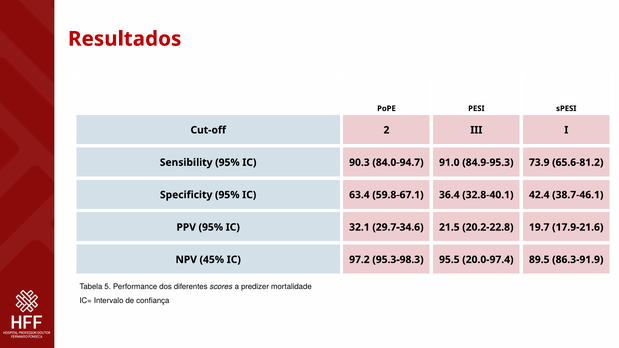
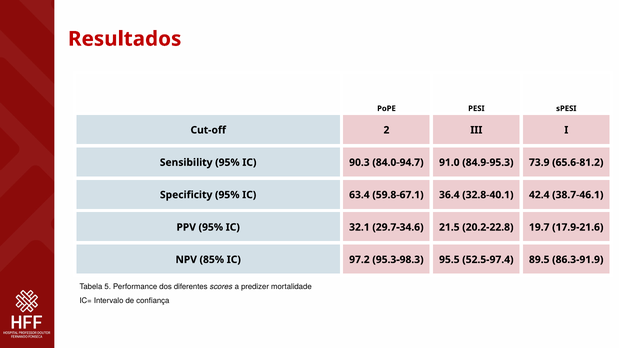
45%: 45% -> 85% (212, 260)
20.0-97.4: 20.0-97.4 -> 52.5-97.4 (488, 260)
